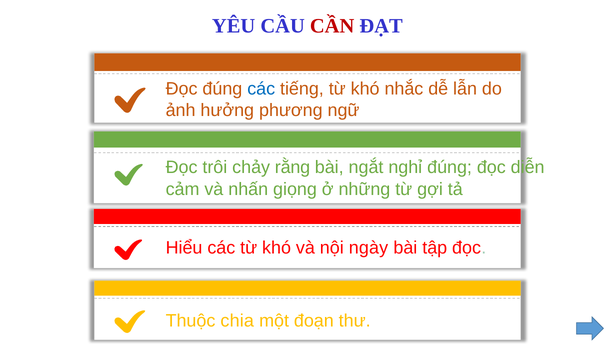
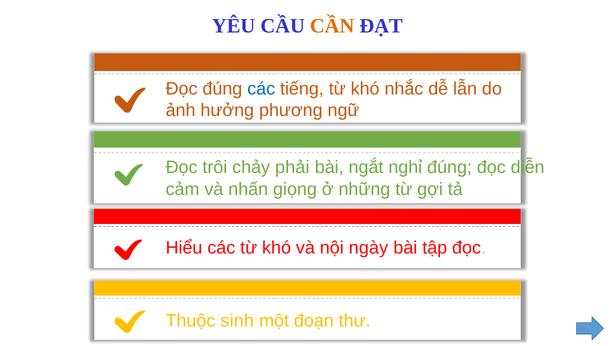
CẦN colour: red -> orange (332, 26)
rằng: rằng -> phải (292, 168)
chia: chia -> sinh (237, 321)
